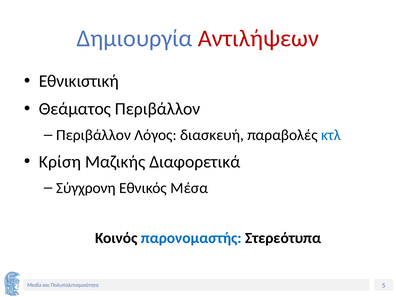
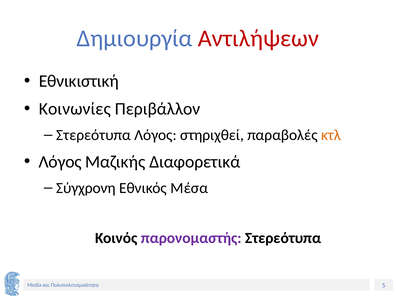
Θεάματος: Θεάματος -> Κοινωνίες (75, 109)
Περιβάλλον: Περιβάλλον -> Στερεότυπα (94, 135)
διασκευή: διασκευή -> στηριχθεί (212, 135)
κτλ colour: blue -> orange (331, 135)
Κρίση: Κρίση -> Λόγος (60, 162)
παρονομαστής colour: blue -> purple (191, 238)
